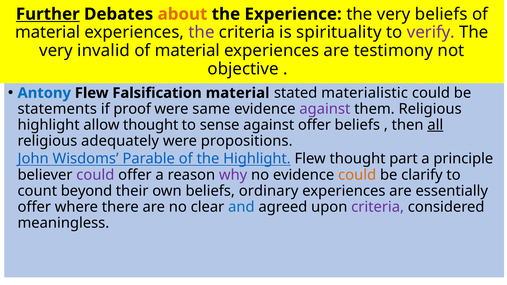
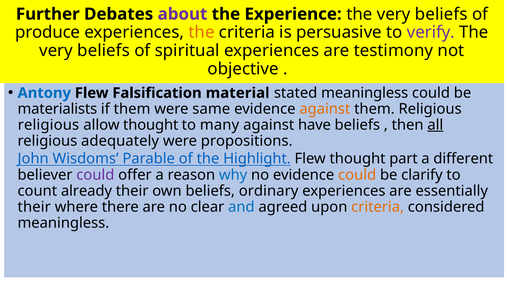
Further underline: present -> none (48, 14)
about colour: orange -> purple (182, 14)
material: material -> produce (48, 32)
the colour: purple -> orange (202, 32)
spirituality: spirituality -> persuasive (339, 32)
invalid: invalid -> beliefs (104, 51)
material: material -> spiritual (187, 51)
stated materialistic: materialistic -> meaningless (365, 93)
statements: statements -> materialists (57, 109)
if proof: proof -> them (132, 109)
against colour: purple -> orange (325, 109)
highlight: highlight -> religious (48, 125)
sense: sense -> many (220, 125)
against offer: offer -> have (314, 125)
principle: principle -> different (463, 159)
why colour: purple -> blue (233, 175)
beyond: beyond -> already (86, 191)
offer: offer -> their (34, 207)
criteria colour: purple -> orange (378, 207)
